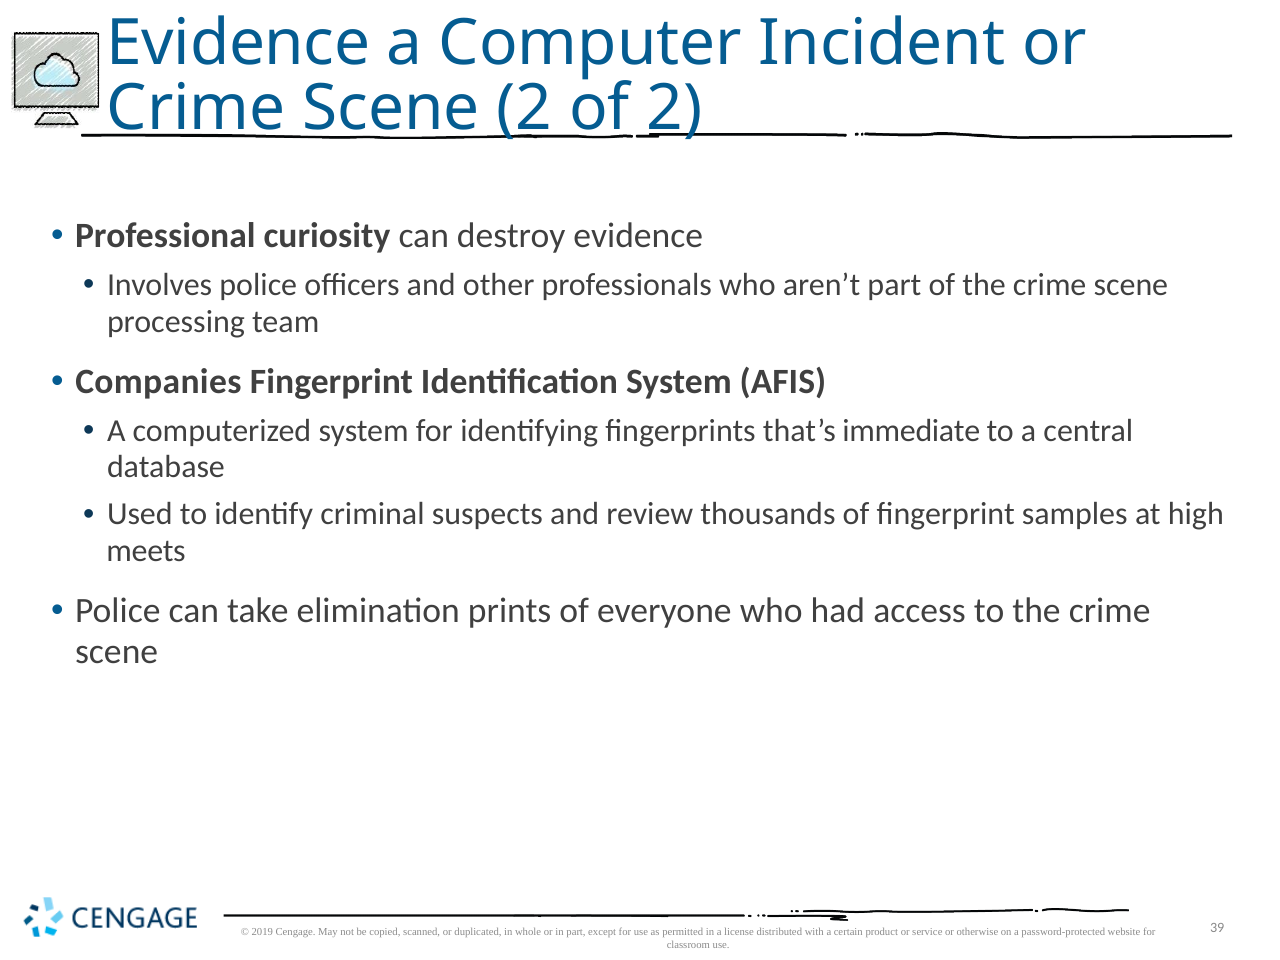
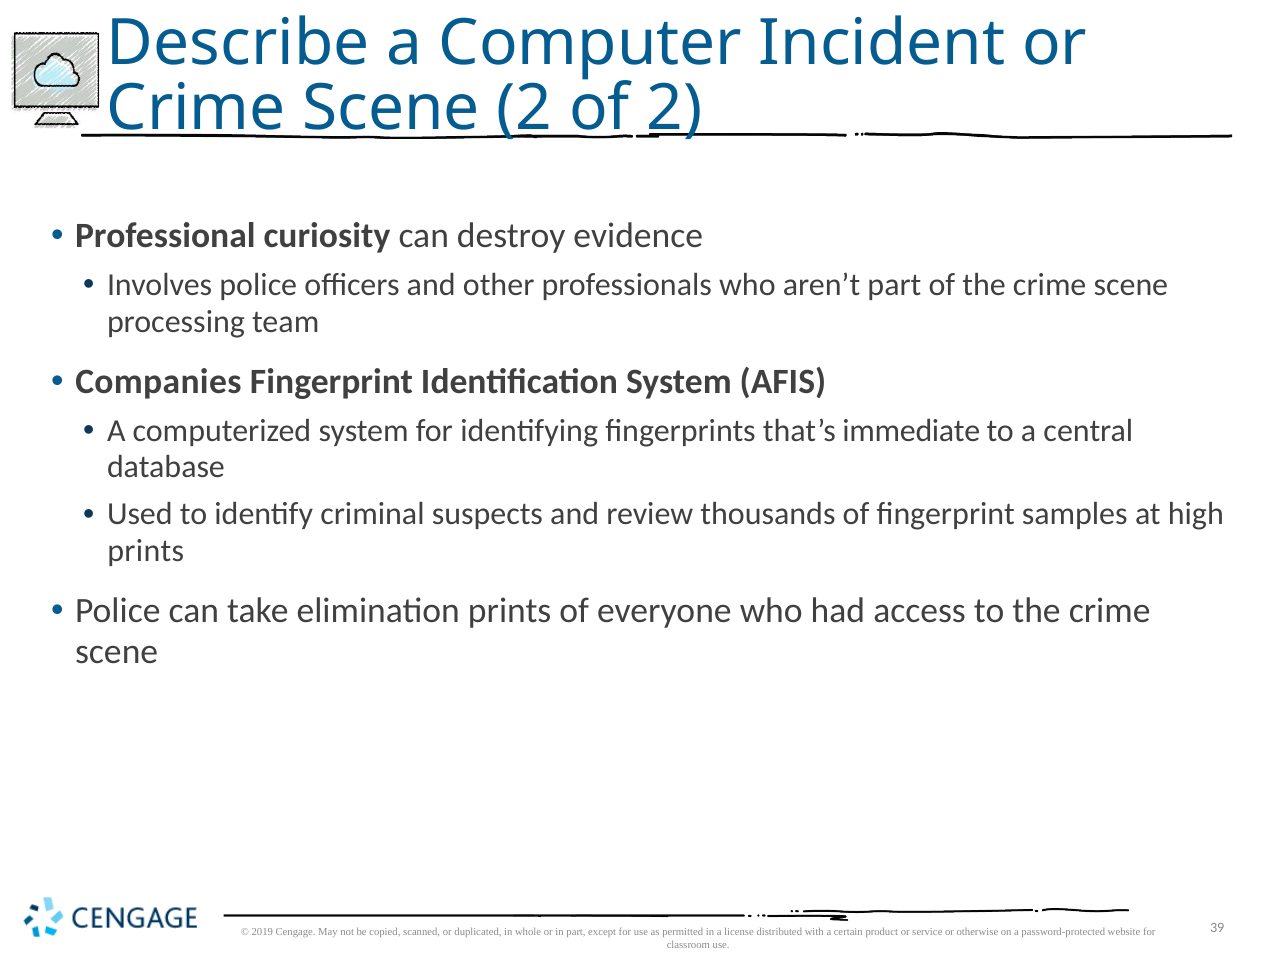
Evidence: Evidence -> Describe (238, 43)
meets: meets -> prints (146, 551)
